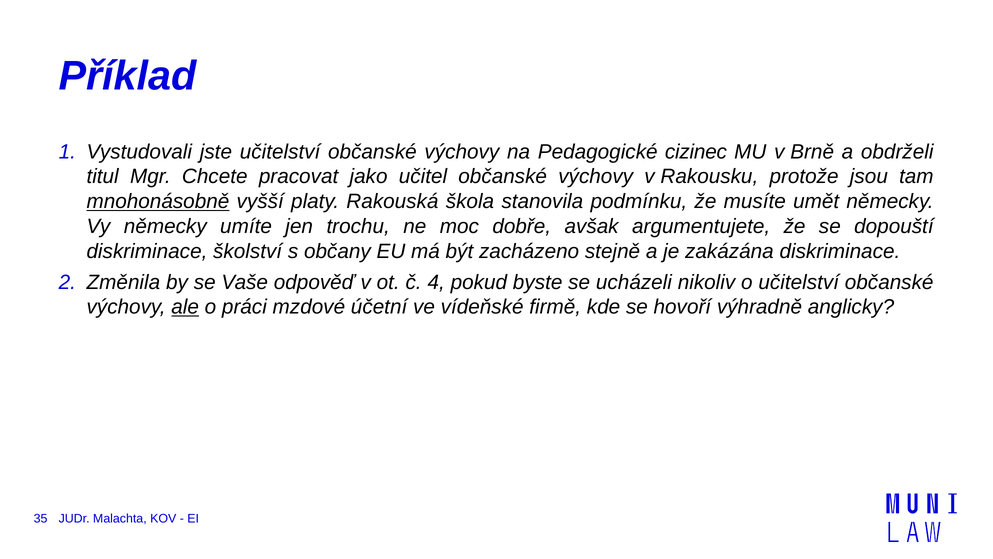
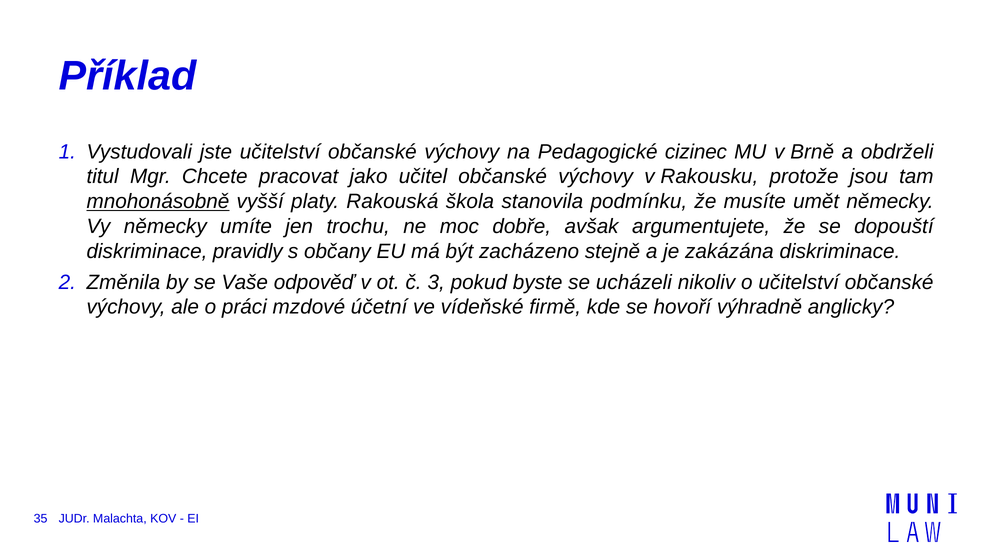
školství: školství -> pravidly (248, 251)
4: 4 -> 3 (436, 282)
ale underline: present -> none (185, 307)
